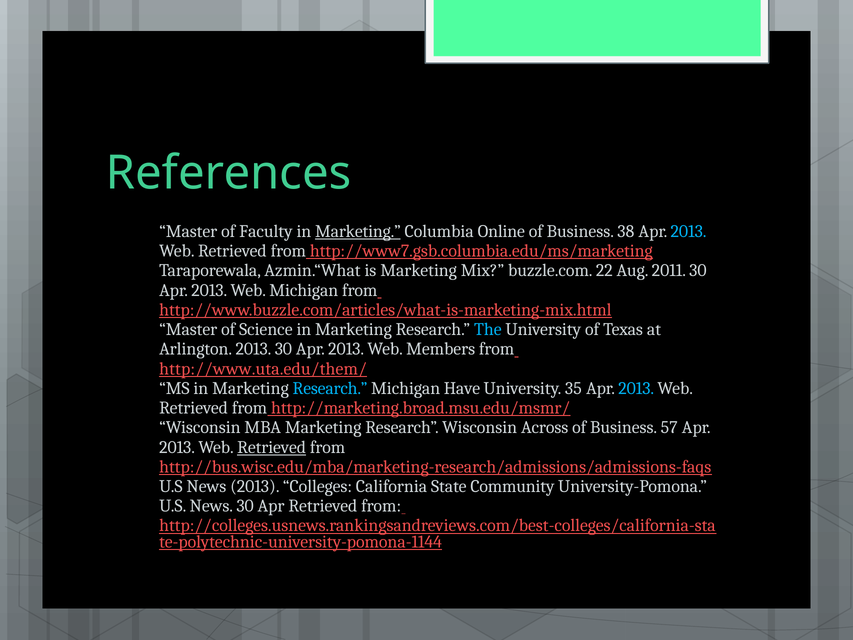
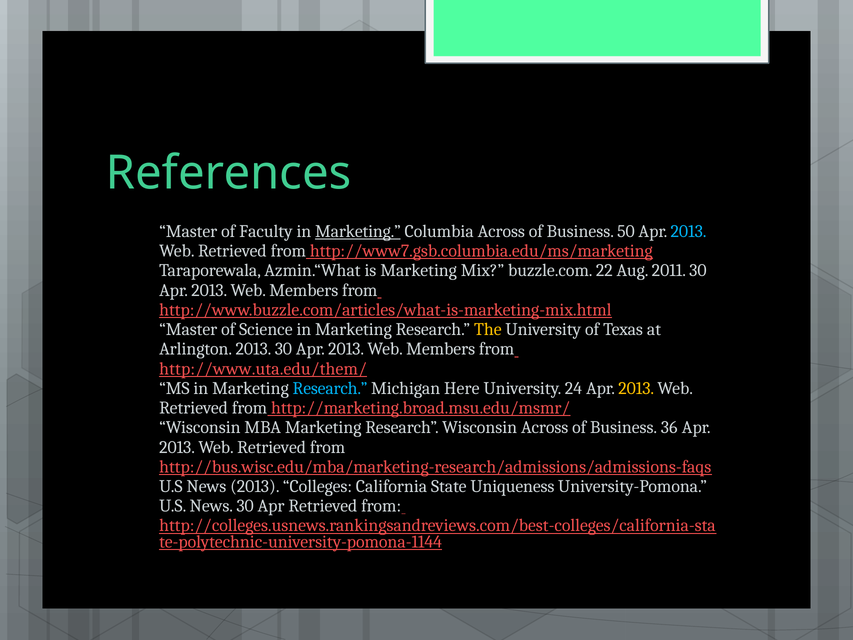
Columbia Online: Online -> Across (501, 231)
38: 38 -> 50 (626, 231)
Michigan: Michigan -> Members (304, 290)
The colour: light blue -> yellow (488, 329)
Have: Have -> Here (462, 388)
35: 35 -> 24 (573, 388)
2013 colour: light blue -> yellow (636, 388)
57: 57 -> 36 (669, 427)
Retrieved underline: present -> none (272, 447)
Community: Community -> Uniqueness (512, 486)
